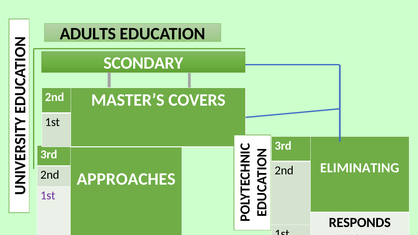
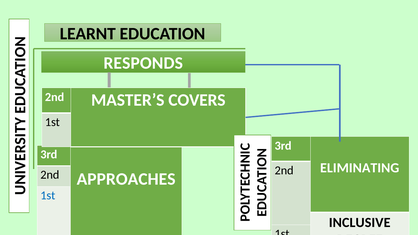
ADULTS: ADULTS -> LEARNT (88, 34)
SCONDARY: SCONDARY -> RESPONDS (143, 63)
1st colour: purple -> blue (48, 196)
RESPONDS: RESPONDS -> INCLUSIVE (360, 223)
